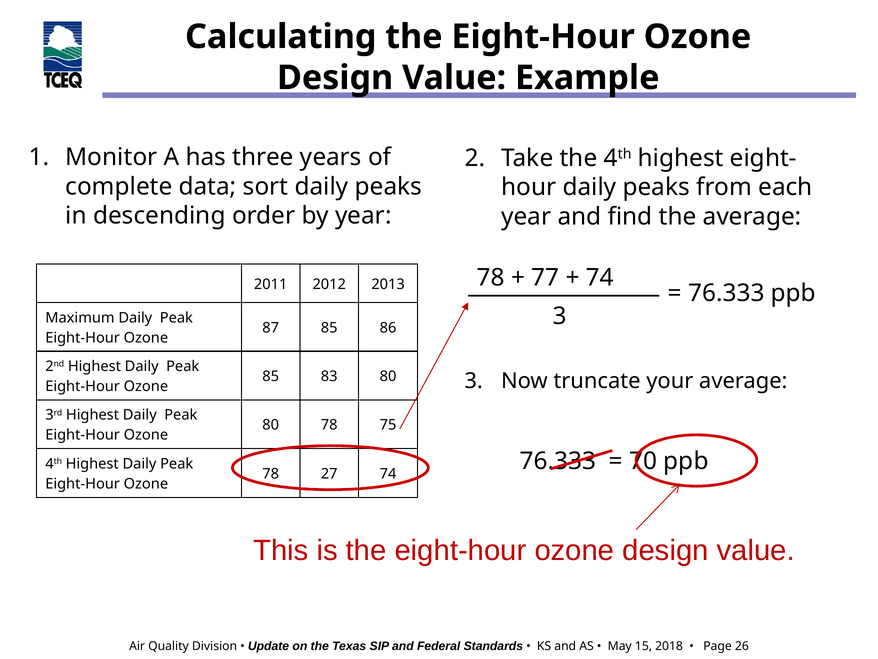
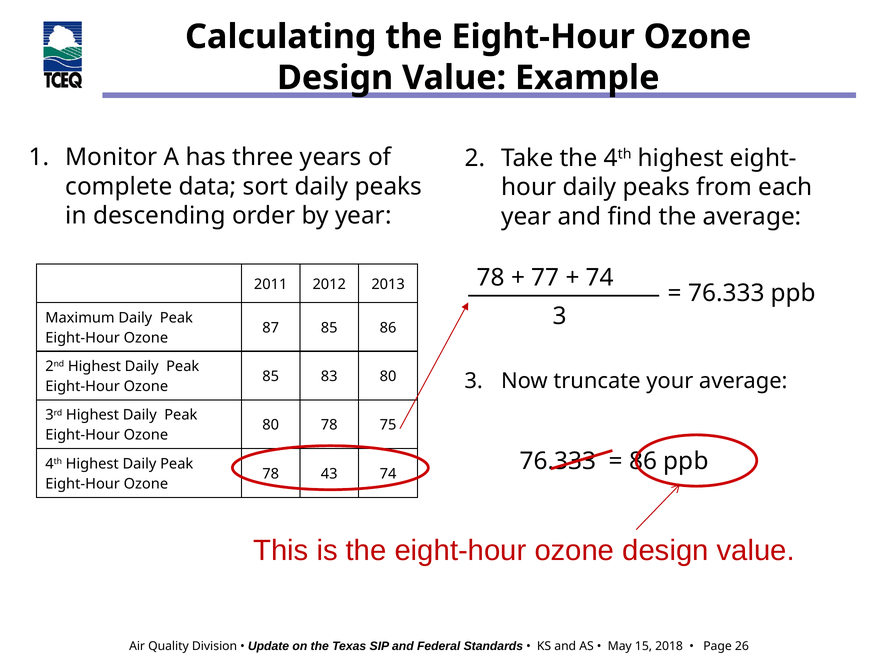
70: 70 -> 86 (643, 461)
27: 27 -> 43 (329, 473)
